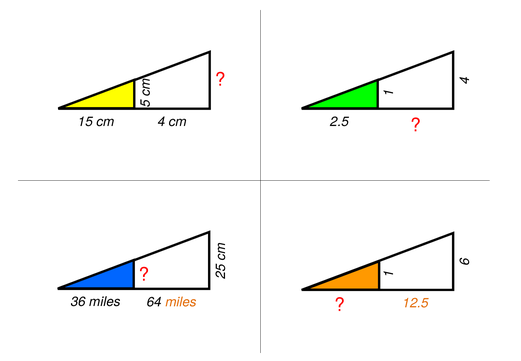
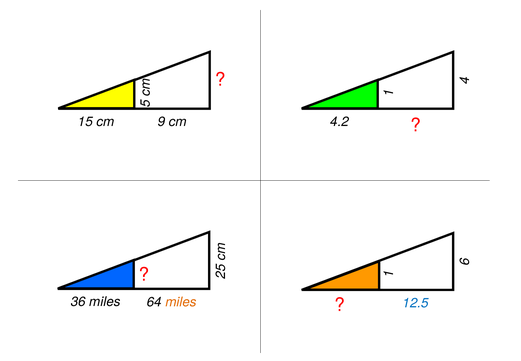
cm 4: 4 -> 9 (161, 122)
2.5: 2.5 -> 4.2 (340, 122)
12.5 colour: orange -> blue (416, 303)
